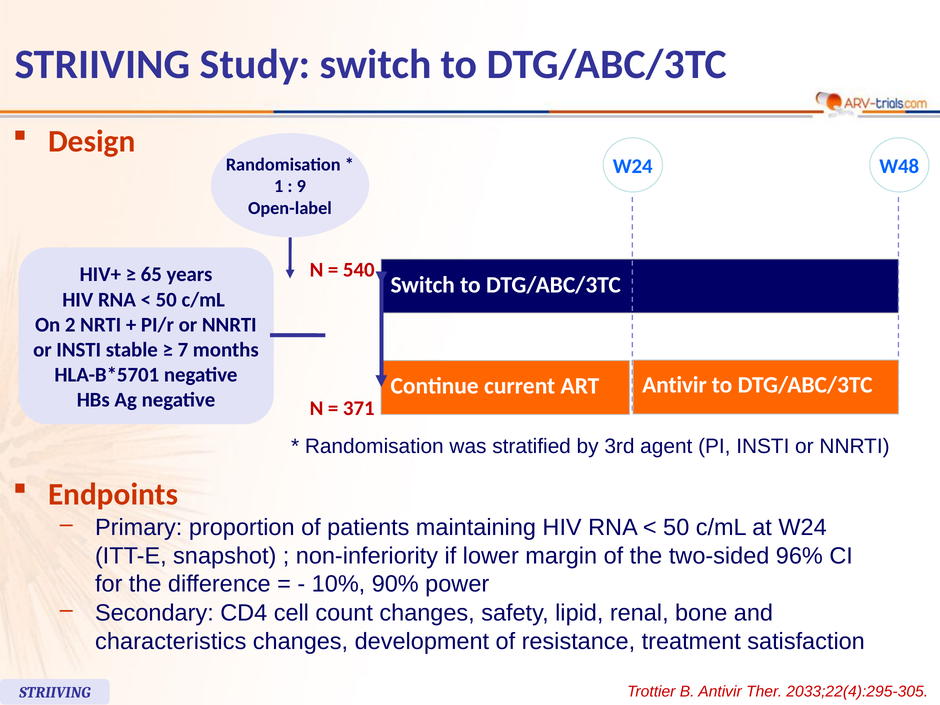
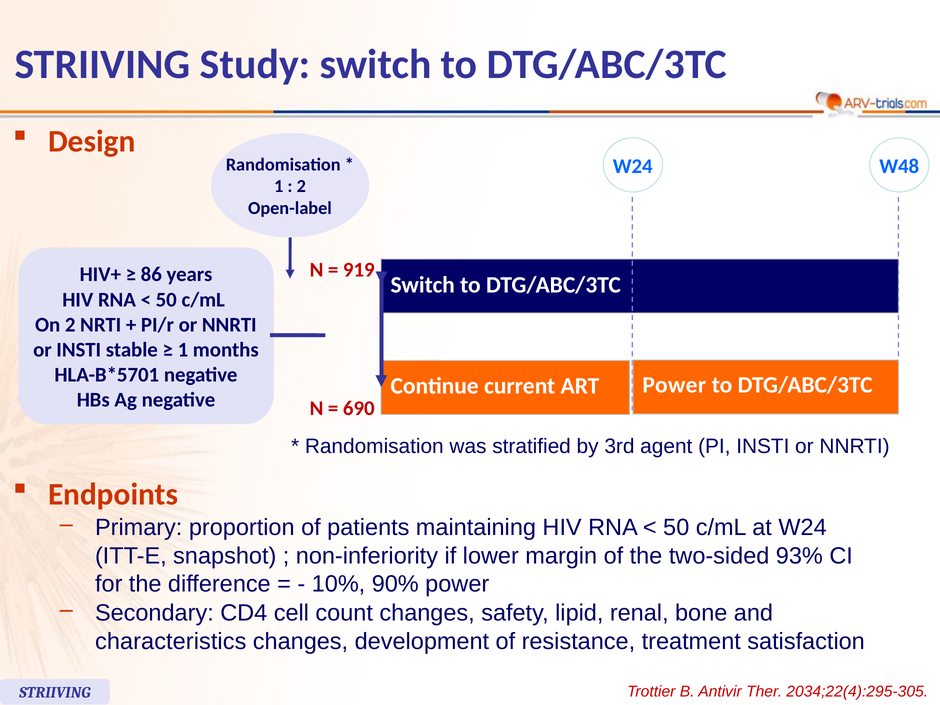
9: 9 -> 2 (301, 186)
540: 540 -> 919 (359, 270)
65: 65 -> 86 (151, 275)
7: 7 -> 1 (183, 350)
Antivir: Antivir -> Power (674, 385)
371: 371 -> 690 (359, 408)
96%: 96% -> 93% (799, 556)
2033;22(4):295-305: 2033;22(4):295-305 -> 2034;22(4):295-305 (857, 692)
